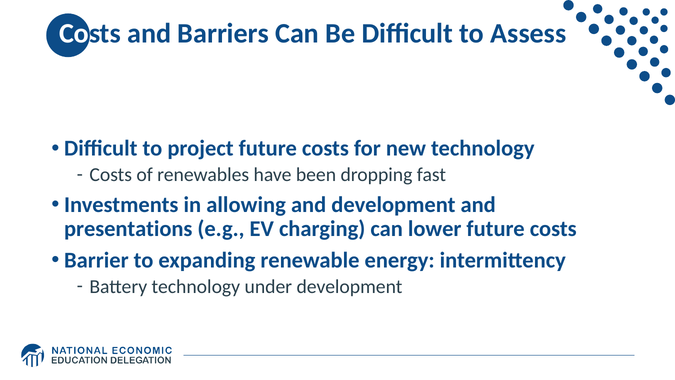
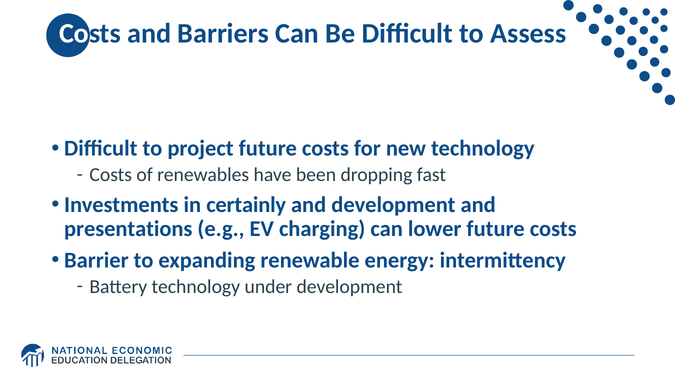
allowing: allowing -> certainly (246, 204)
